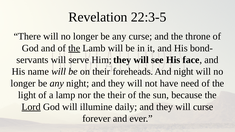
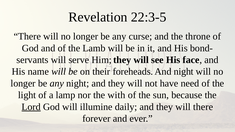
the underline: present -> none (74, 48)
the their: their -> with (117, 95)
will curse: curse -> there (203, 107)
